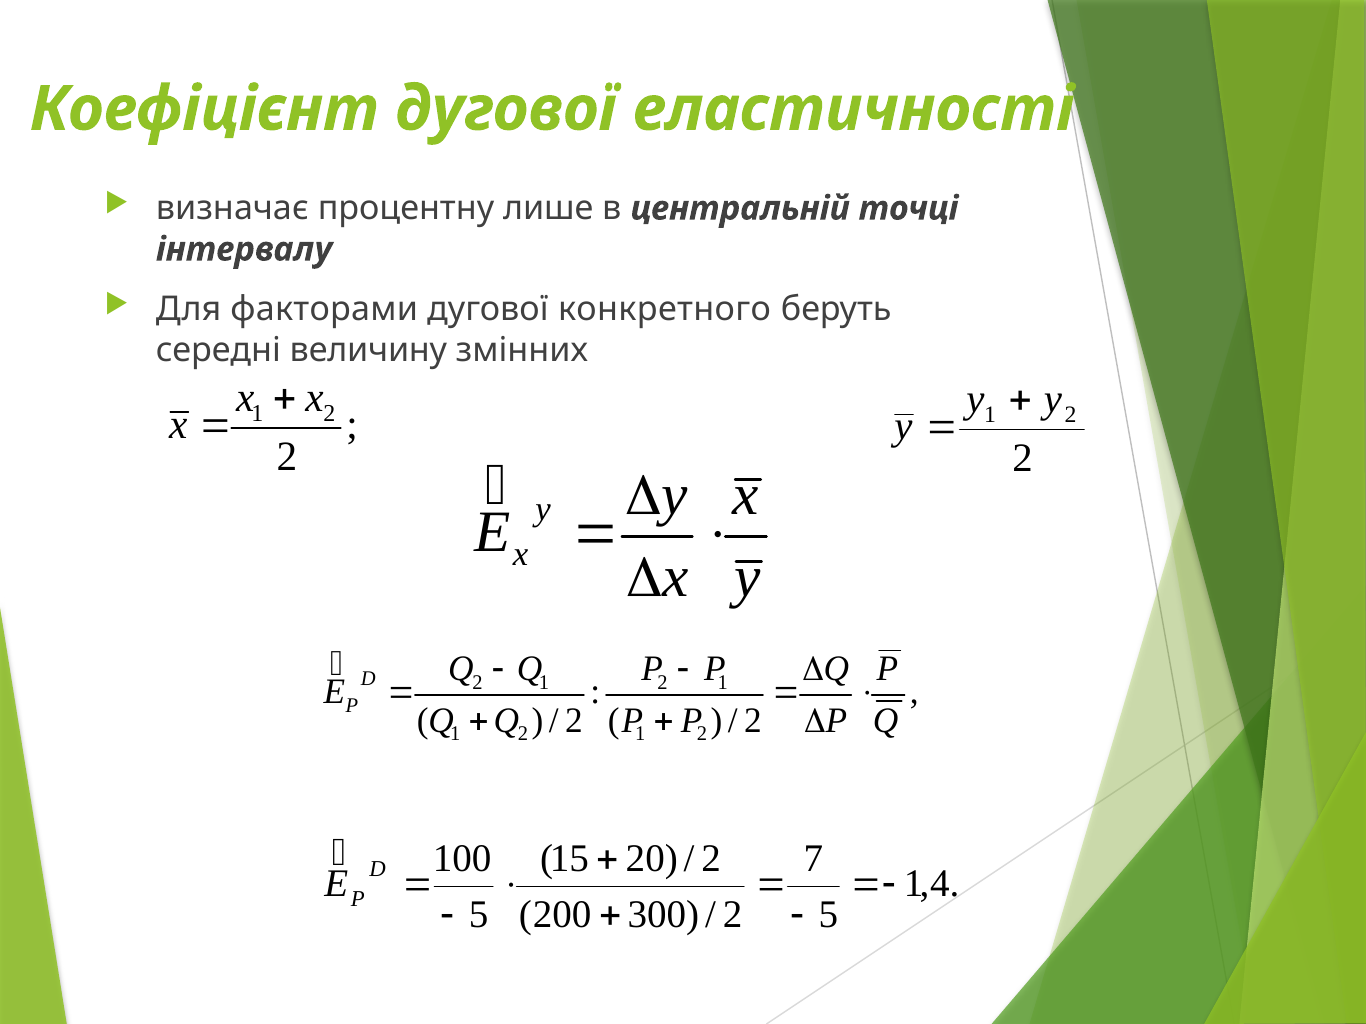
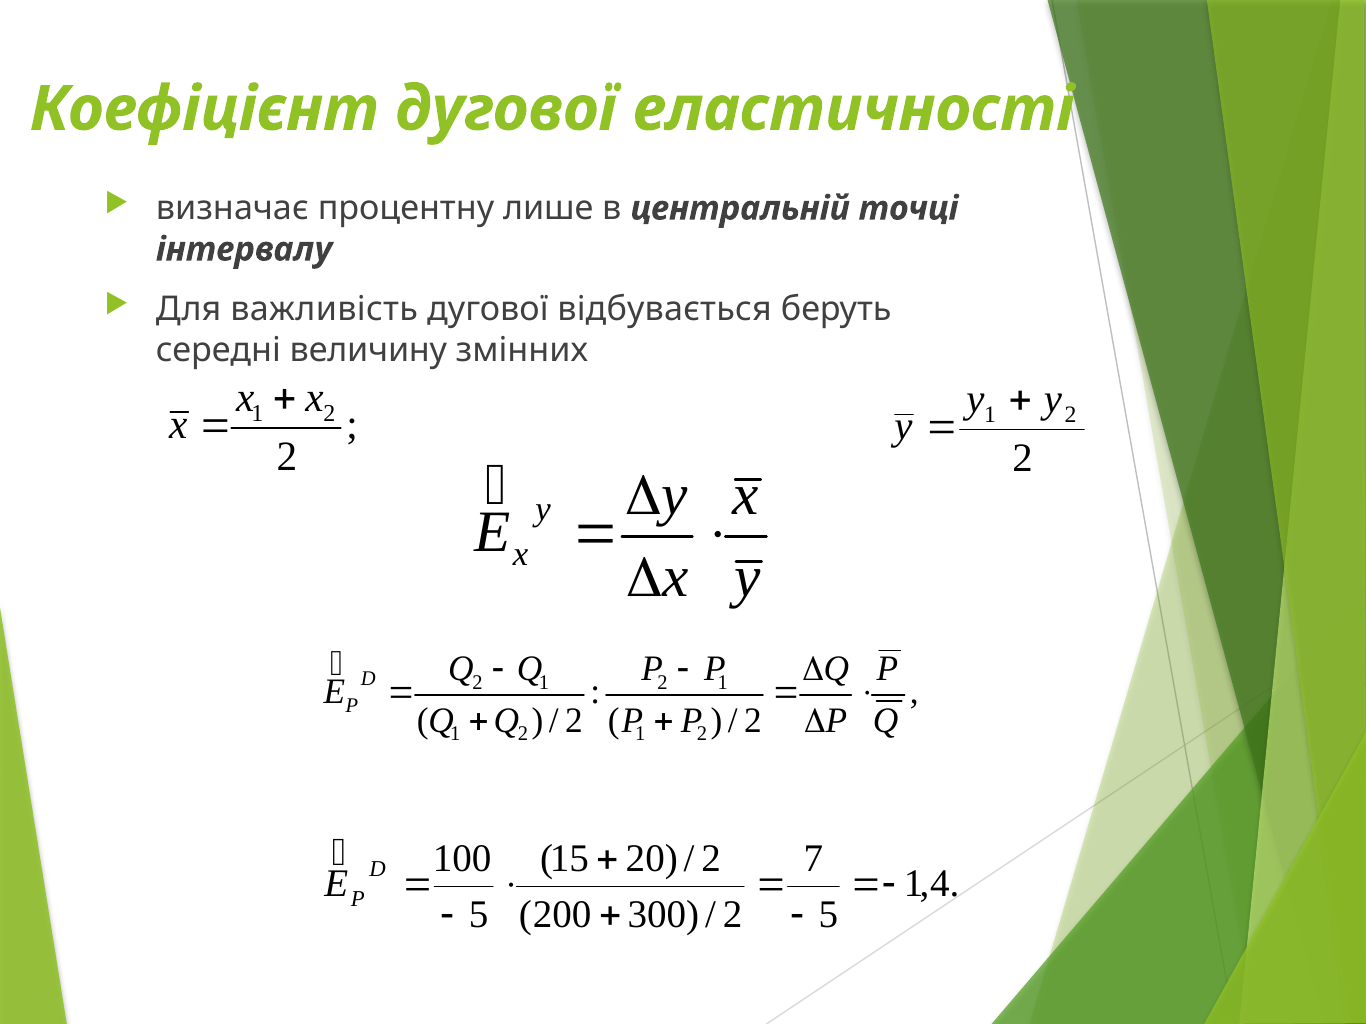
факторами: факторами -> важливість (324, 309)
конкретного: конкретного -> відбувається (665, 309)
